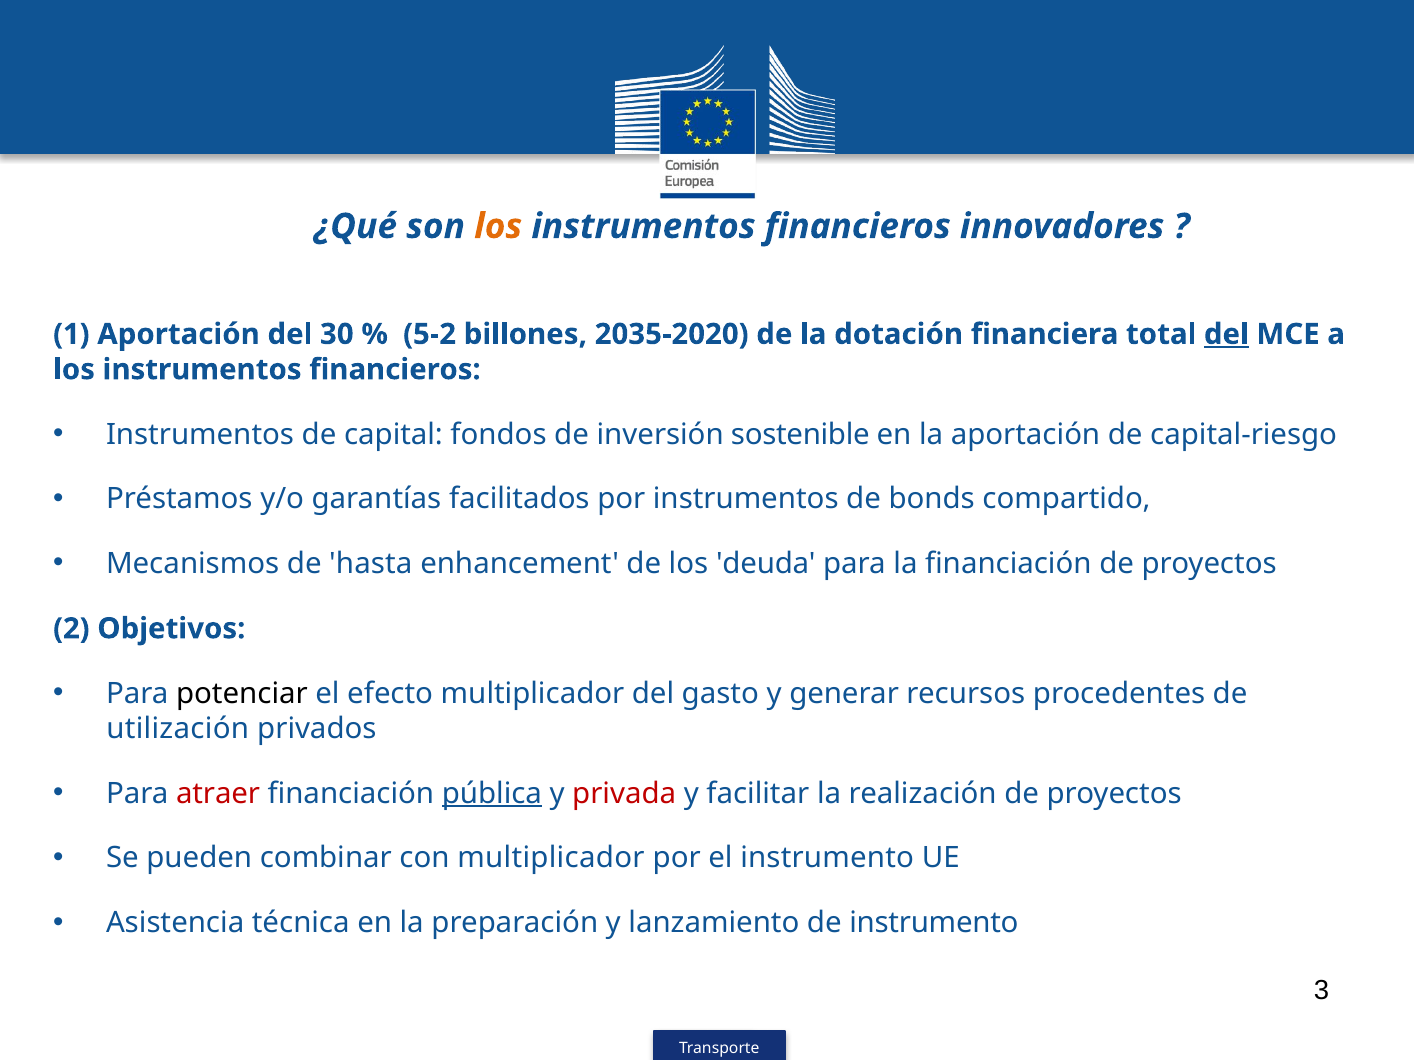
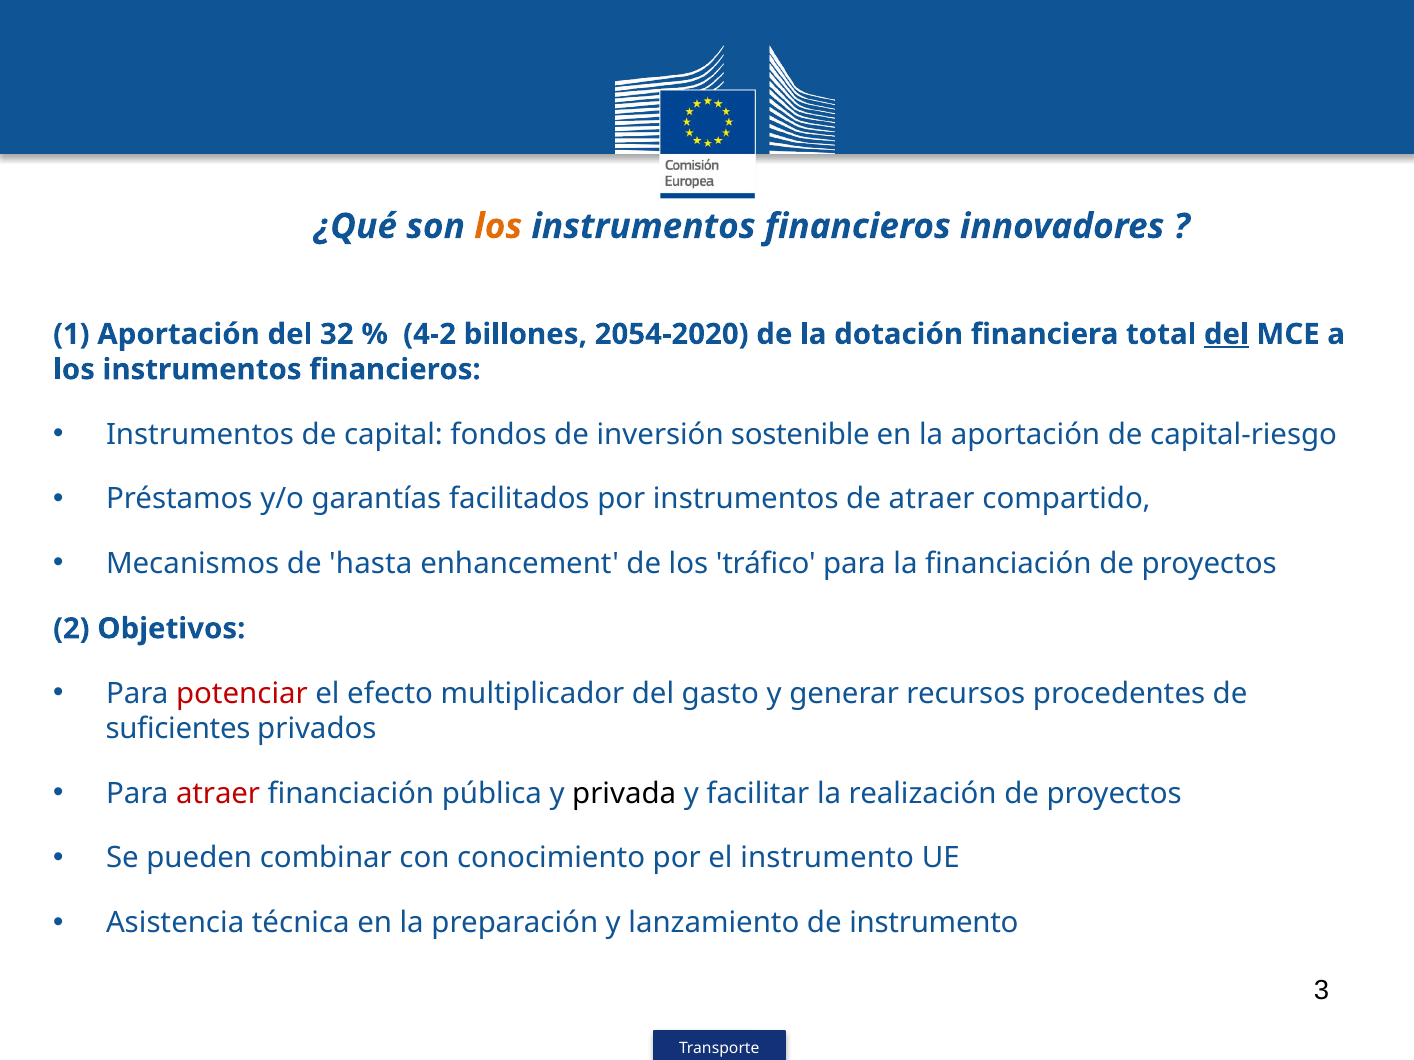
30: 30 -> 32 (337, 334)
5-2: 5-2 -> 4-2 (430, 334)
2035-2020: 2035-2020 -> 2054-2020 (672, 334)
de bonds: bonds -> atraer (932, 499)
deuda: deuda -> tráfico (766, 564)
potenciar colour: black -> red (242, 694)
utilización: utilización -> suficientes (178, 729)
pública underline: present -> none (492, 794)
privada colour: red -> black (624, 794)
con multiplicador: multiplicador -> conocimiento (551, 859)
